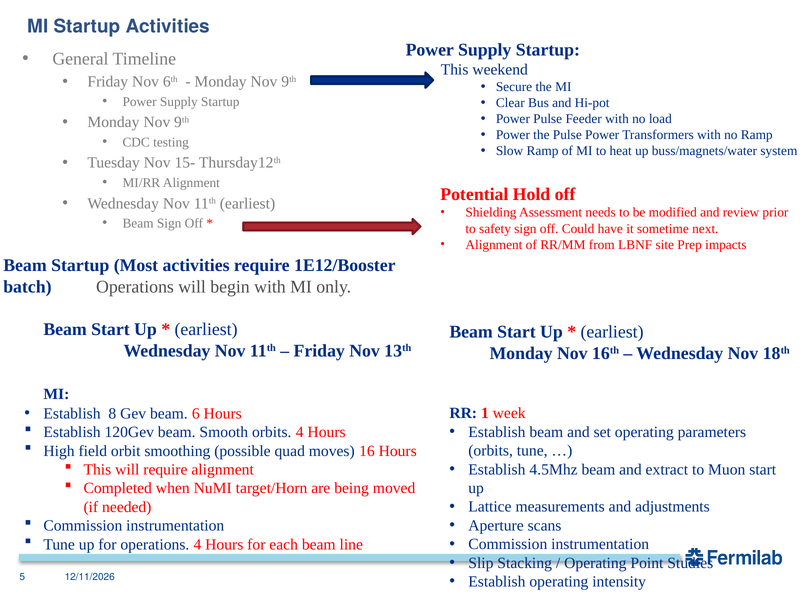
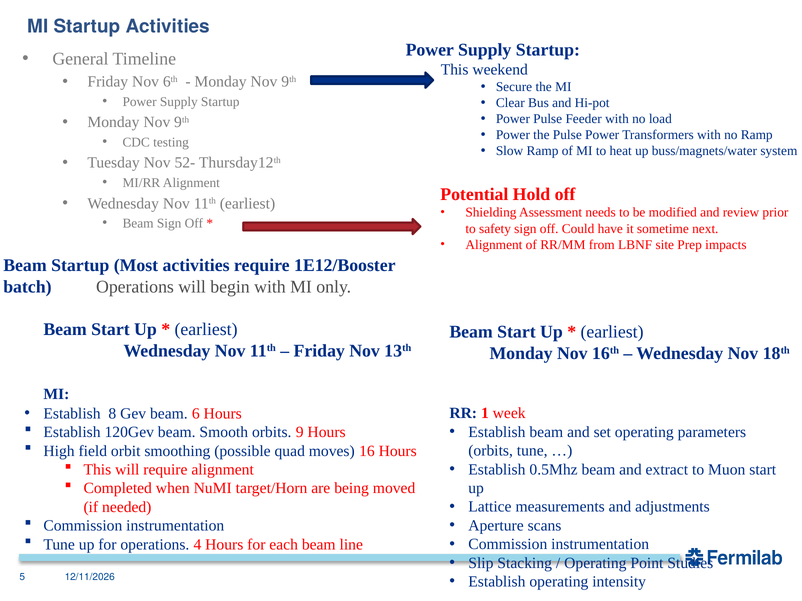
15-: 15- -> 52- (185, 163)
orbits 4: 4 -> 9 (300, 433)
4.5Mhz: 4.5Mhz -> 0.5Mhz (554, 470)
